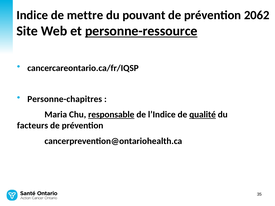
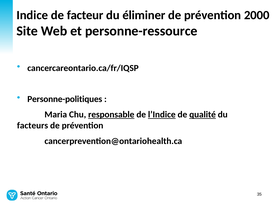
mettre: mettre -> facteur (85, 15)
pouvant: pouvant -> éliminer (144, 15)
2062: 2062 -> 2000 (257, 15)
personne-ressource underline: present -> none (141, 31)
Personne-chapitres: Personne-chapitres -> Personne-politiques (65, 99)
l’Indice underline: none -> present (162, 115)
